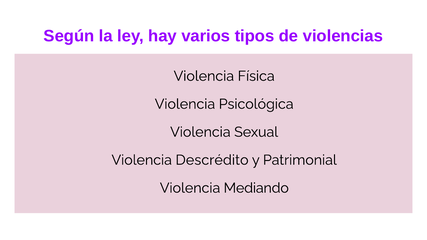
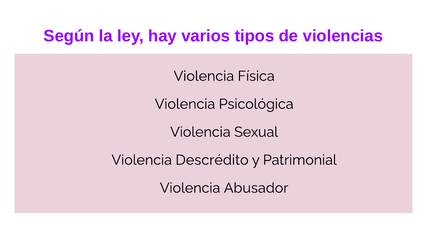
Mediando: Mediando -> Abusador (256, 188)
